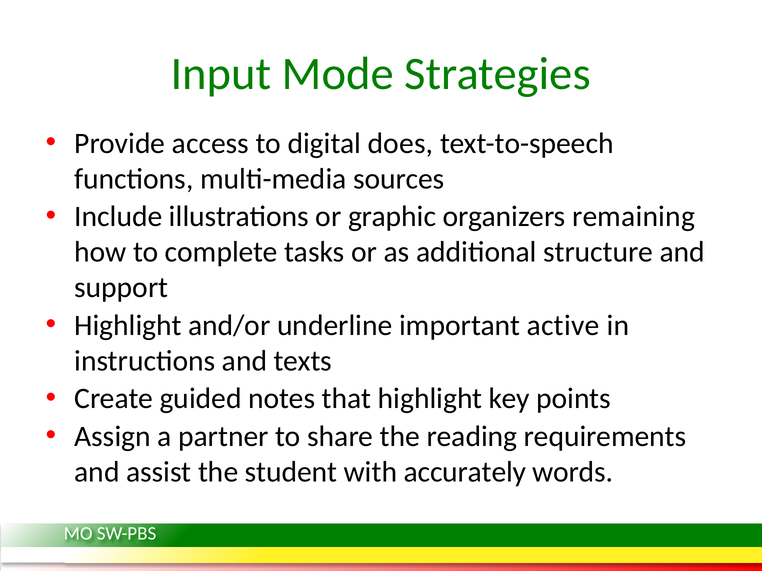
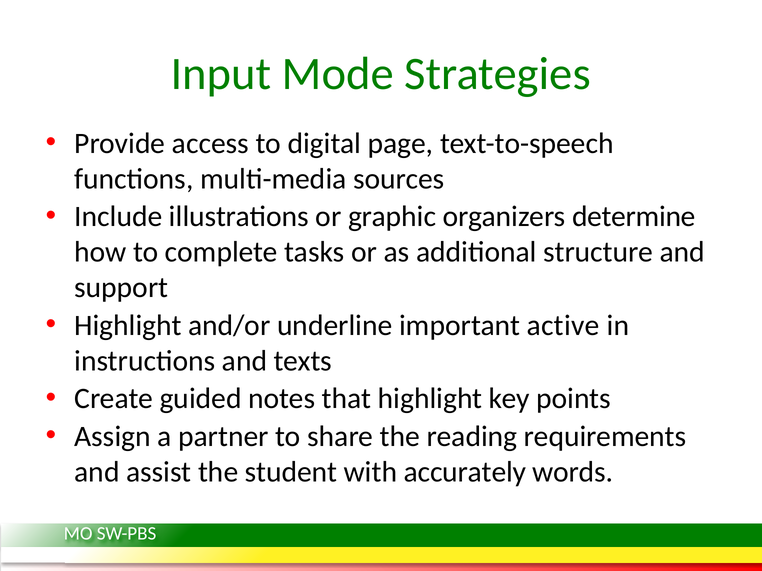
does: does -> page (401, 143)
remaining: remaining -> determine (634, 217)
